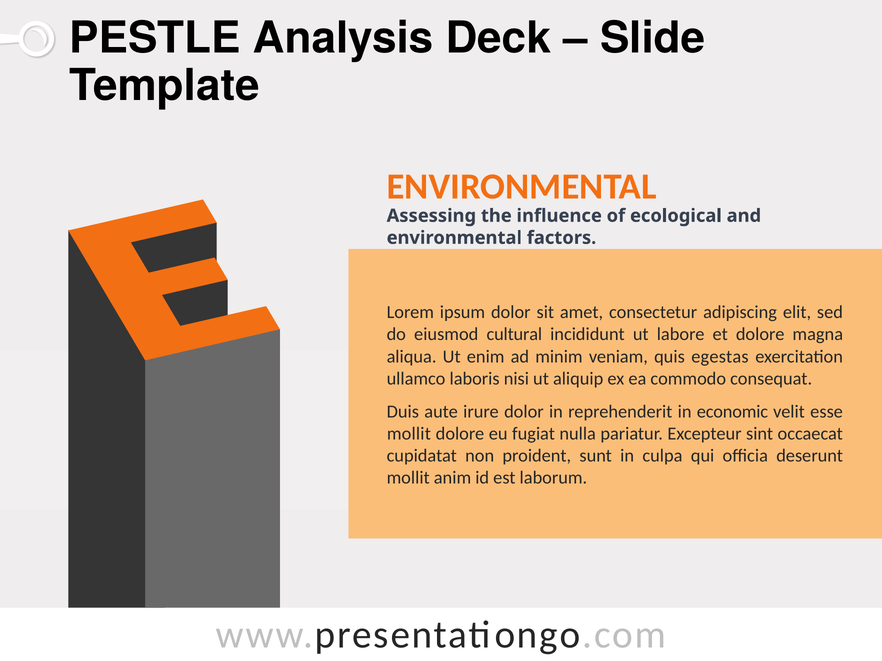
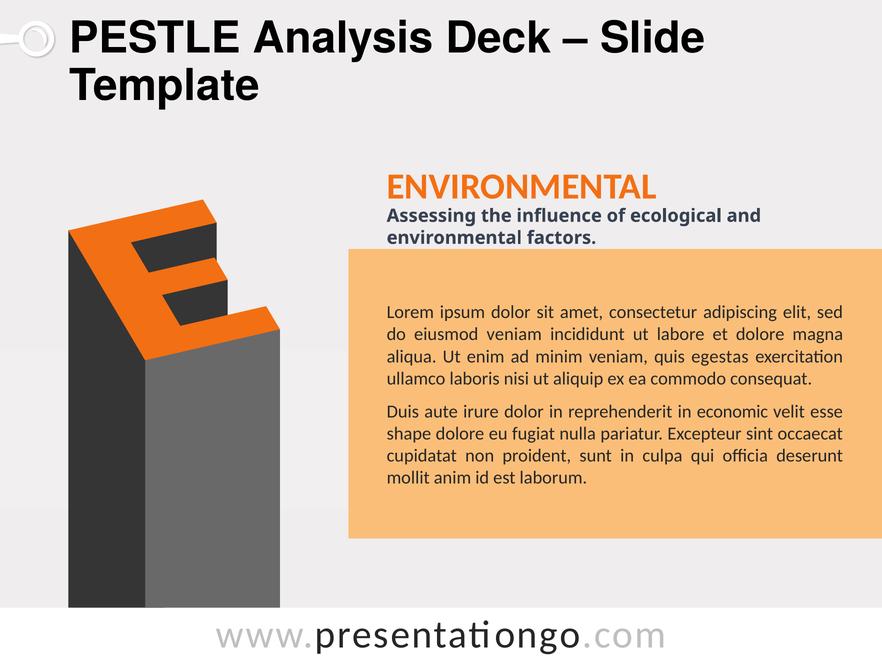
eiusmod cultural: cultural -> veniam (514, 335)
mollit: mollit -> shape (409, 434)
